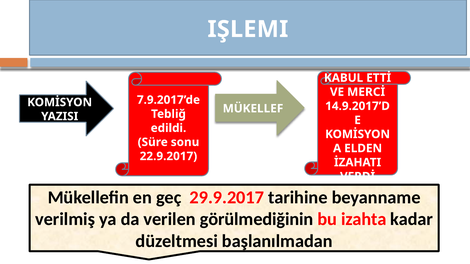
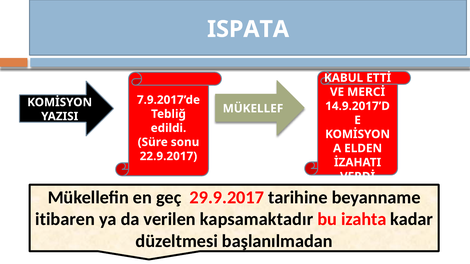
IŞLEMI: IŞLEMI -> ISPATA (248, 29)
verilmiş: verilmiş -> itibaren (65, 220)
görülmediğinin: görülmediğinin -> kapsamaktadır (256, 220)
